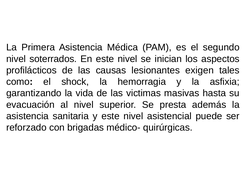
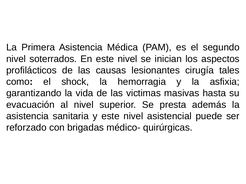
exigen: exigen -> cirugía (200, 71)
